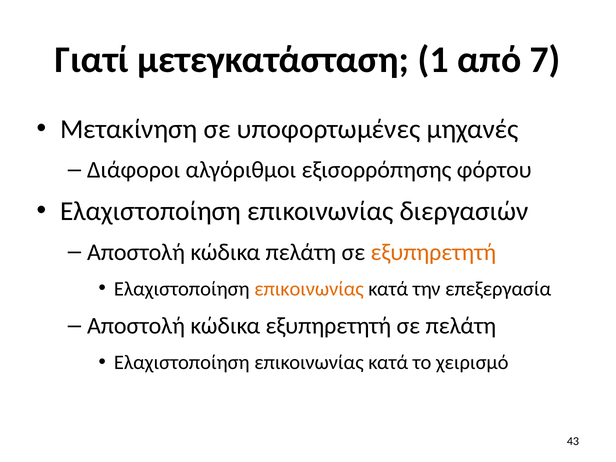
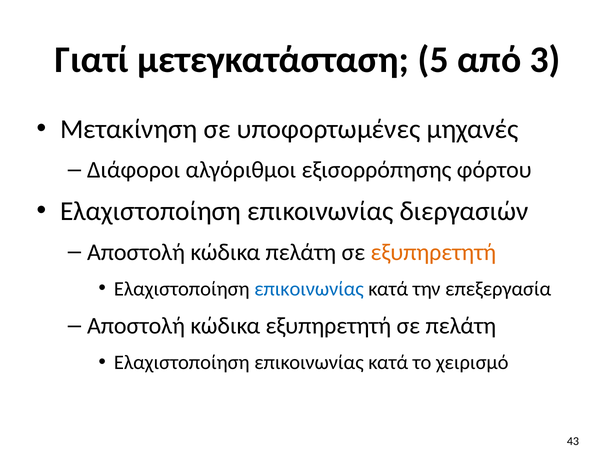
1: 1 -> 5 (433, 60)
7: 7 -> 3 (545, 60)
επικοινωνίας colour: orange -> blue (309, 289)
